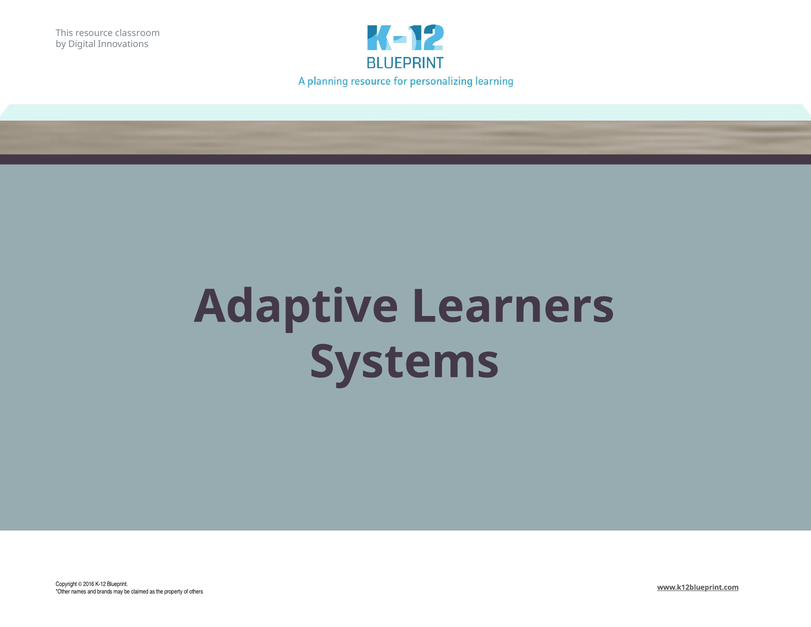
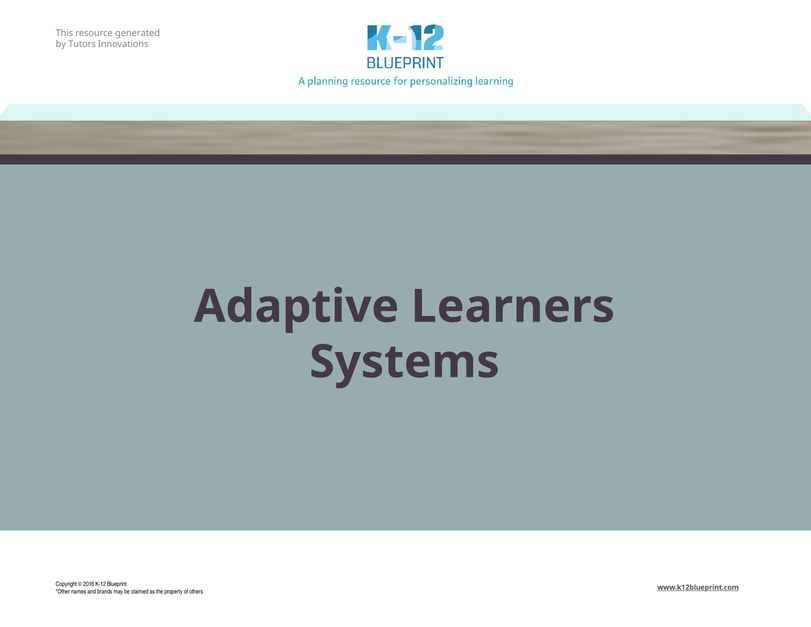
classroom: classroom -> generated (138, 33)
Digital: Digital -> Tutors (82, 44)
